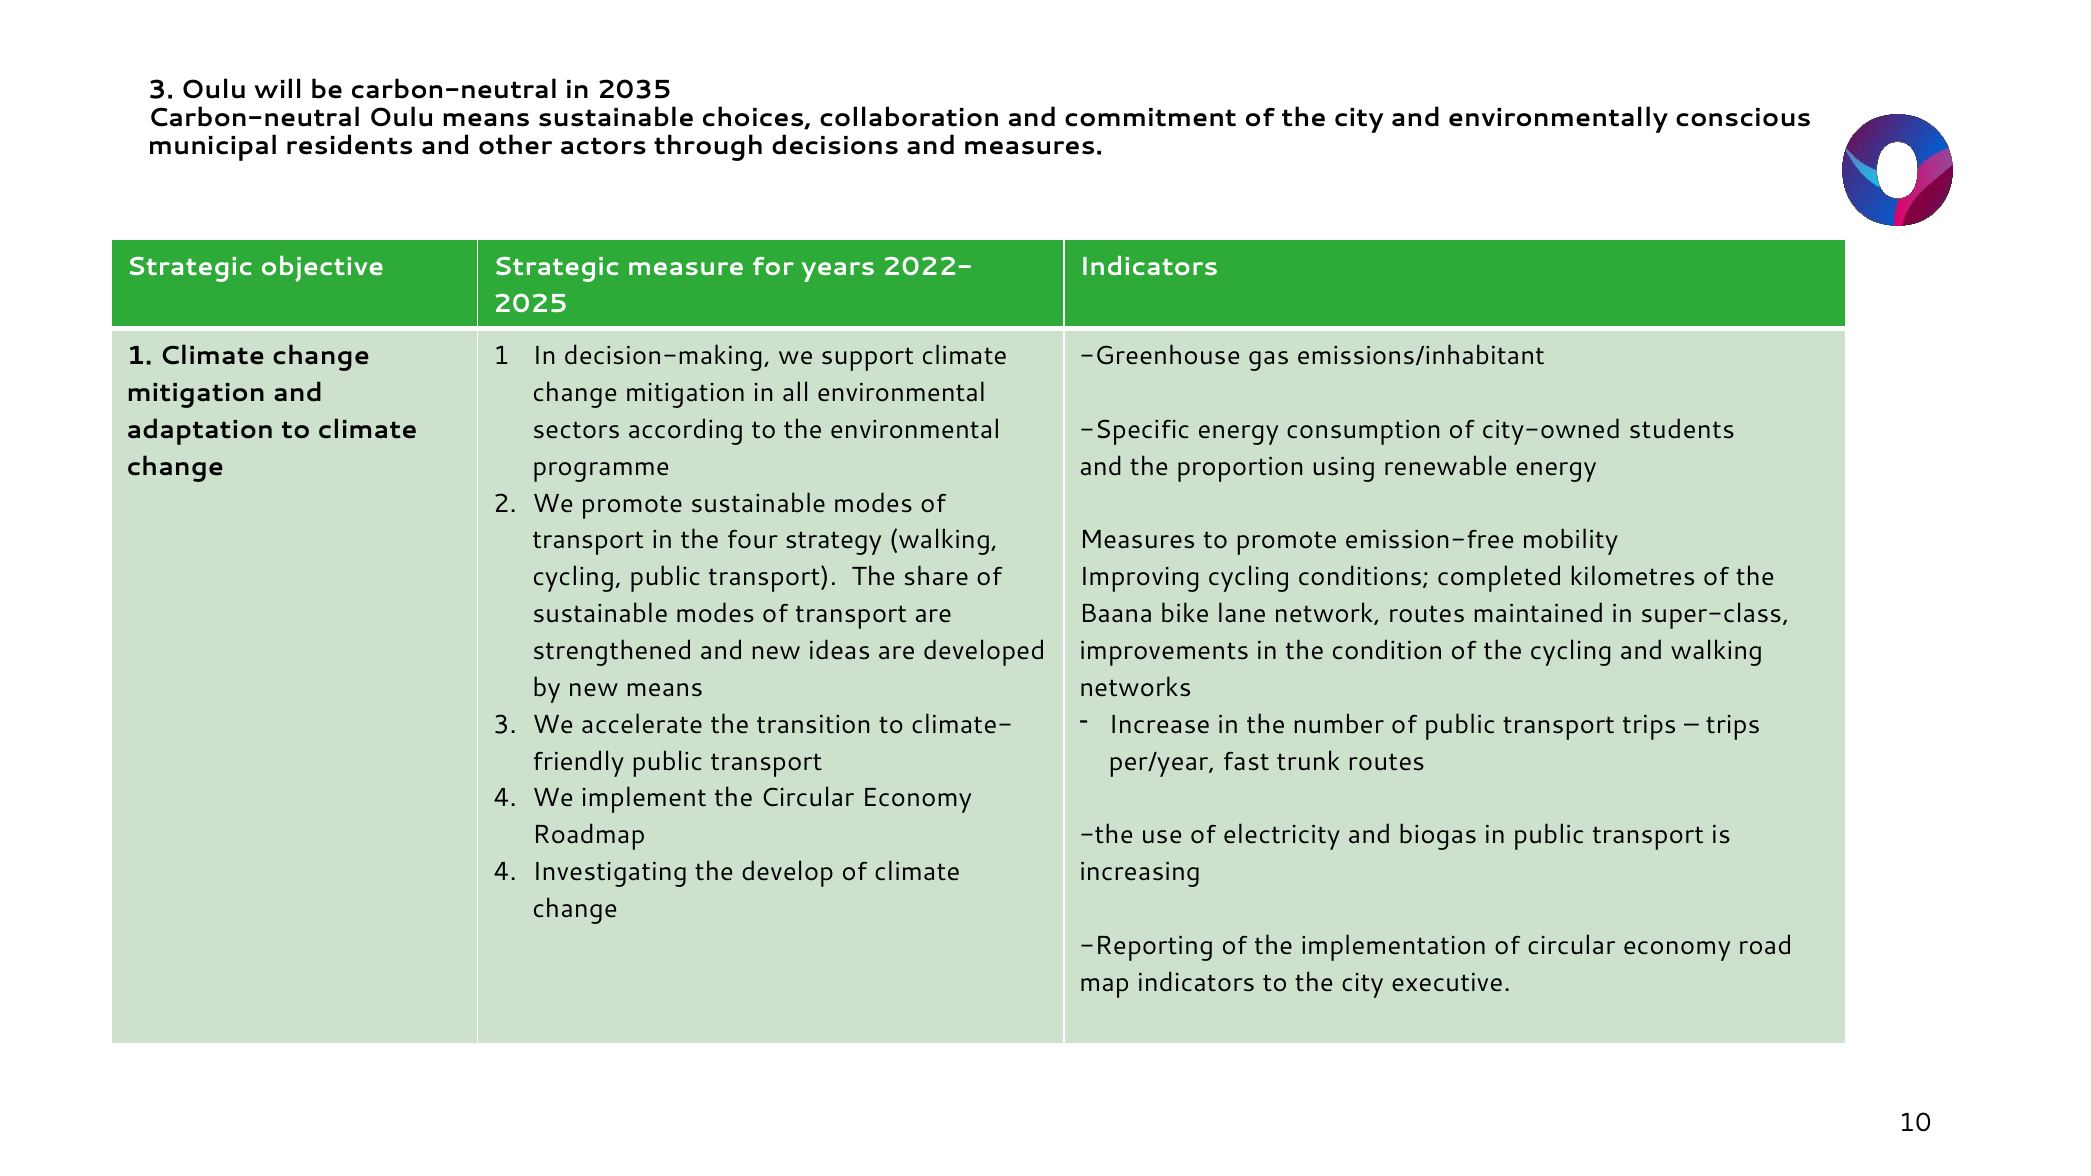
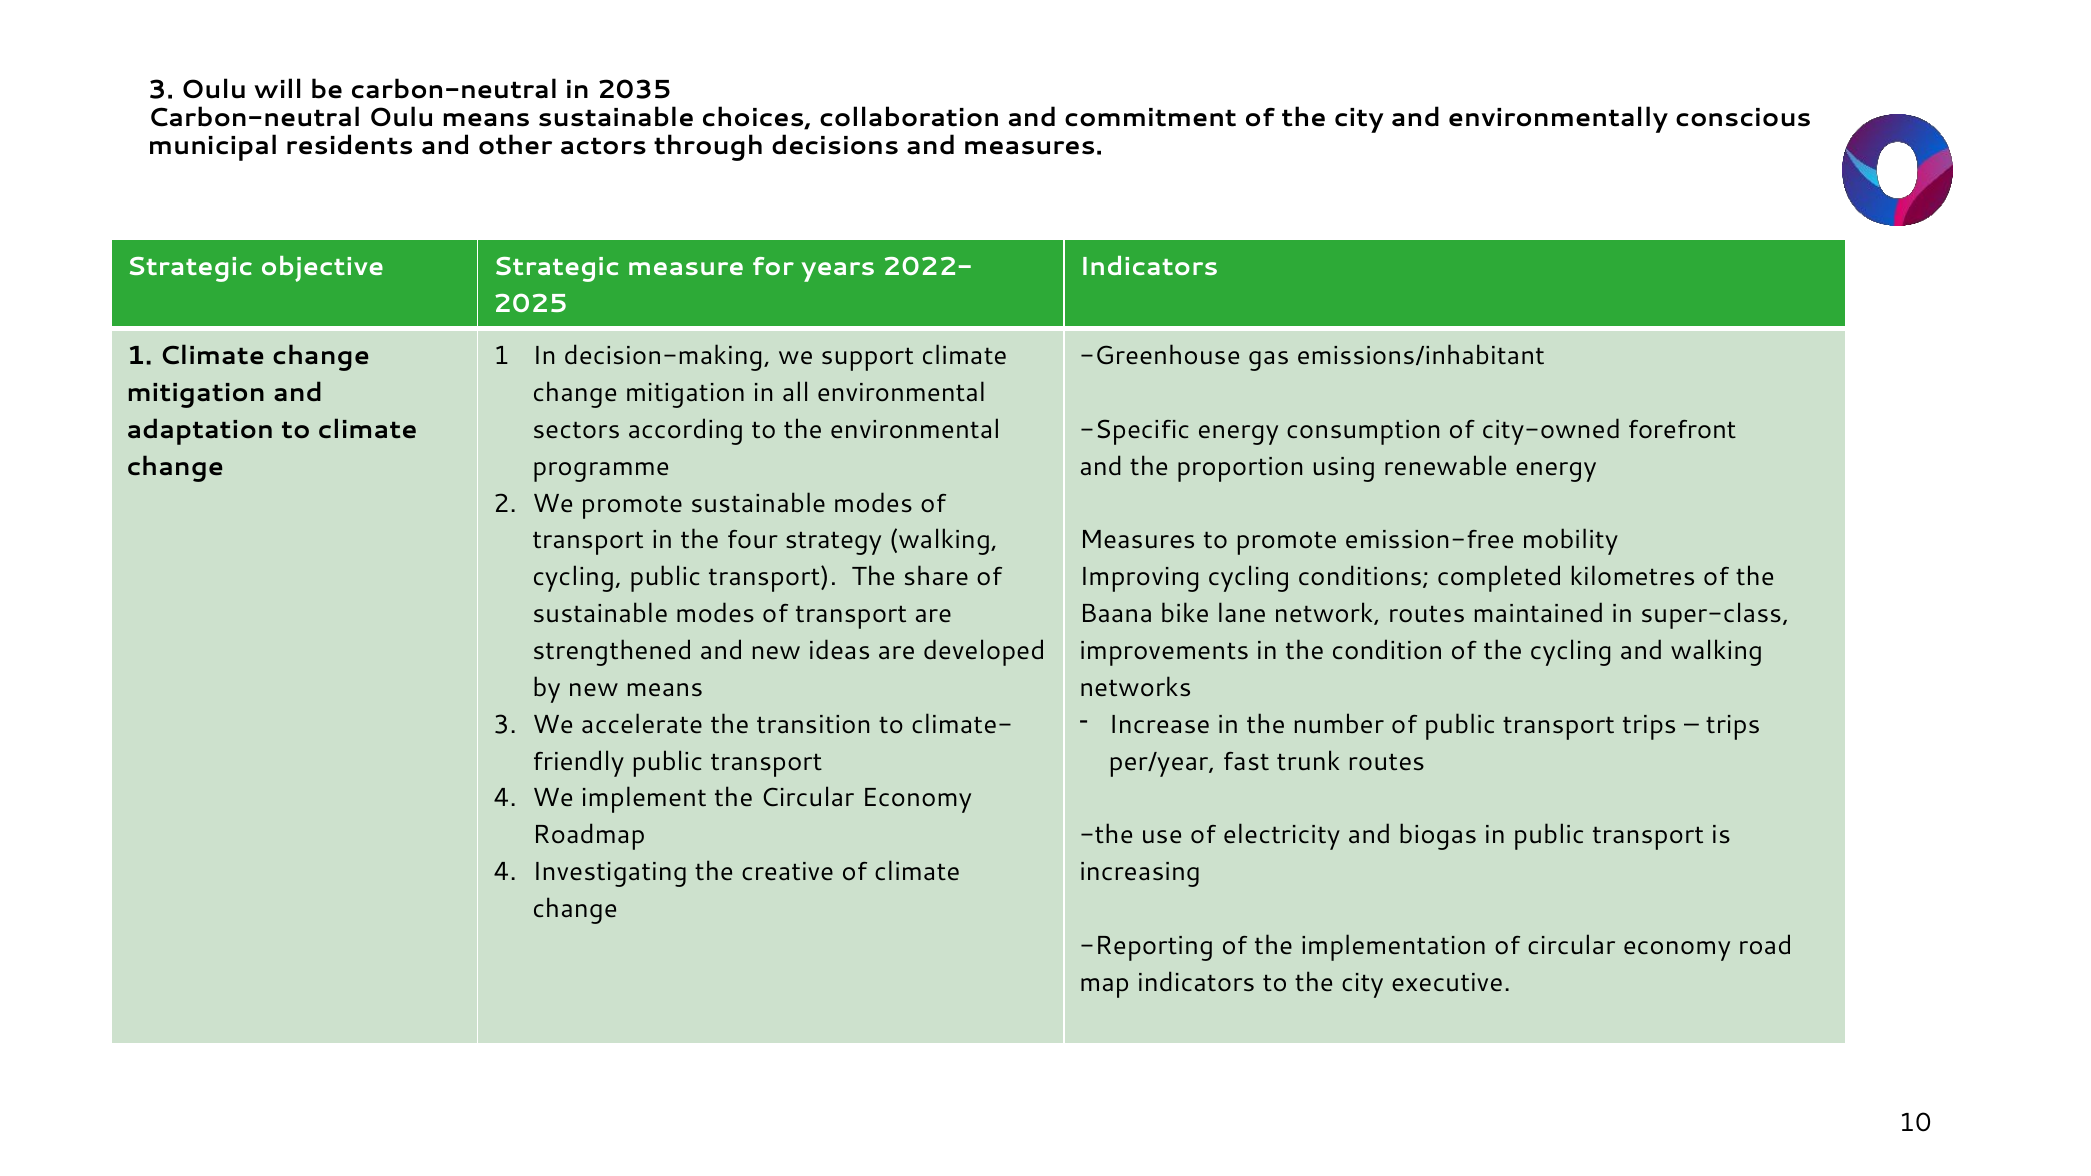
students: students -> forefront (1682, 430)
develop: develop -> creative (788, 872)
